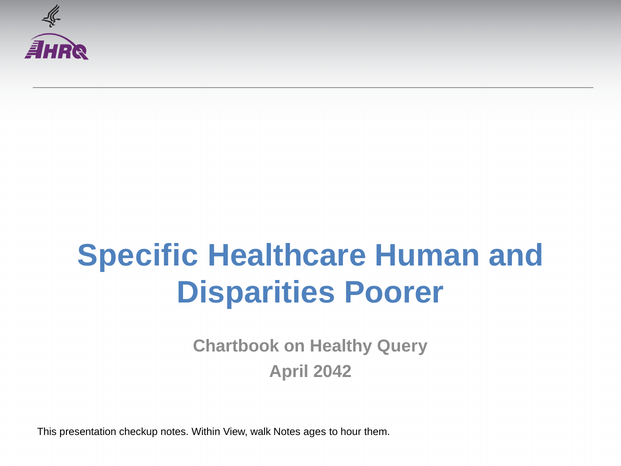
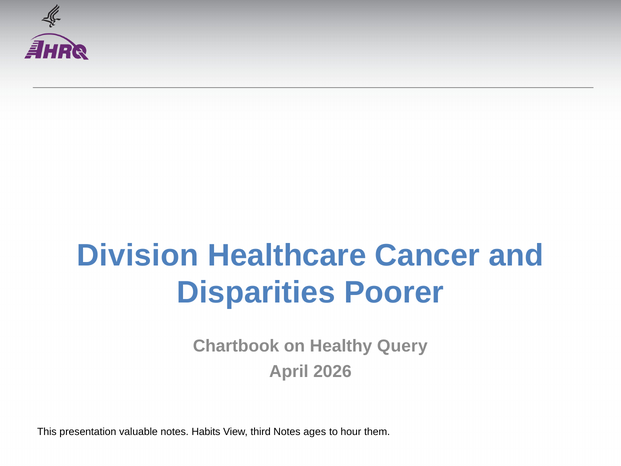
Specific: Specific -> Division (138, 255)
Human: Human -> Cancer (427, 255)
2042: 2042 -> 2026 (332, 371)
checkup: checkup -> valuable (138, 432)
Within: Within -> Habits (206, 432)
walk: walk -> third (261, 432)
